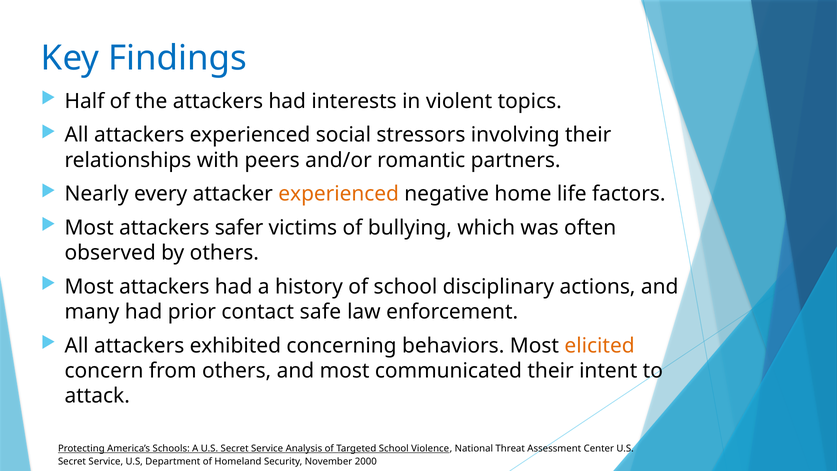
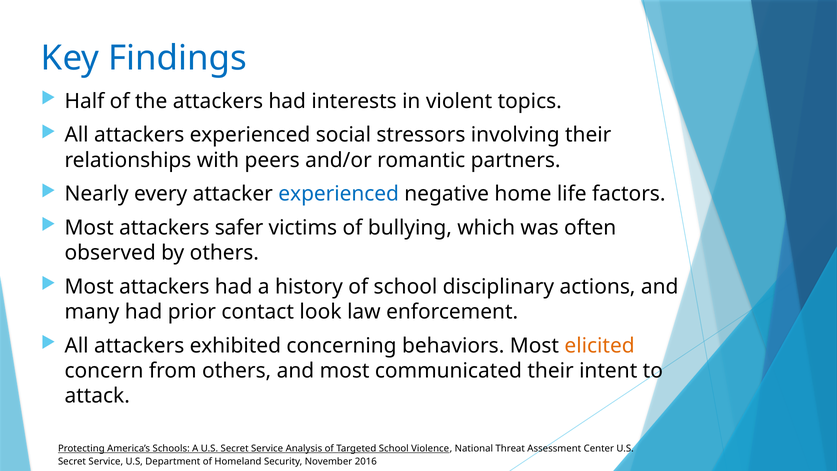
experienced colour: orange -> blue (339, 194)
safe: safe -> look (320, 312)
2000: 2000 -> 2016 (366, 461)
